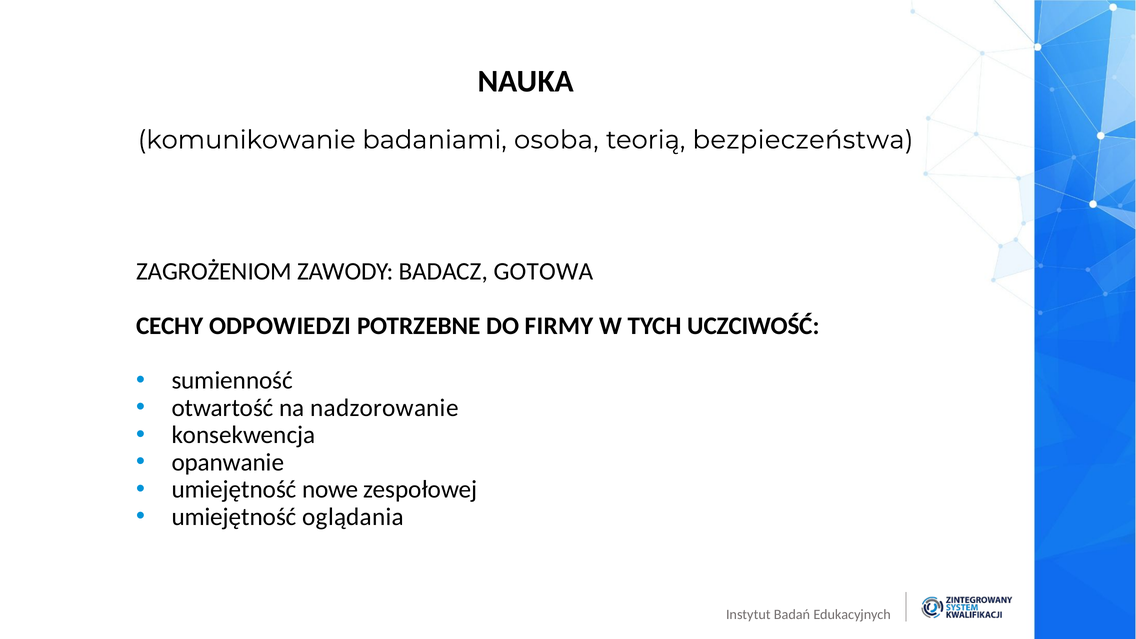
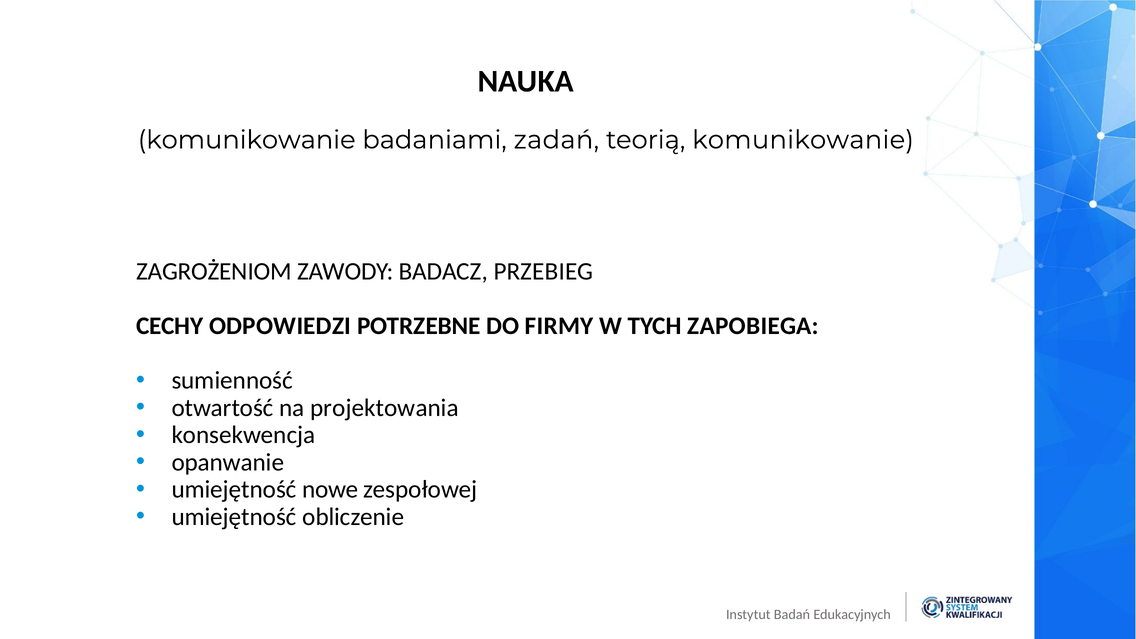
osoba: osoba -> zadań (556, 140)
teorią bezpieczeństwa: bezpieczeństwa -> komunikowanie (803, 140)
GOTOWA: GOTOWA -> PRZEBIEG (543, 272)
UCZCIWOŚĆ: UCZCIWOŚĆ -> ZAPOBIEGA (753, 326)
nadzorowanie: nadzorowanie -> projektowania (384, 408)
oglądania: oglądania -> obliczenie (353, 517)
